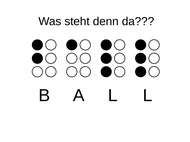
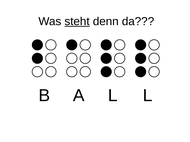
steht underline: none -> present (77, 21)
